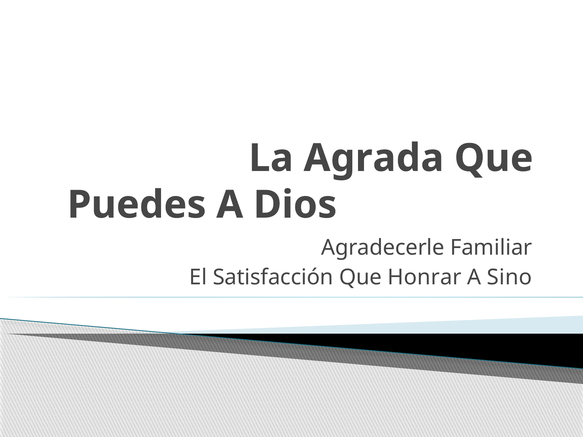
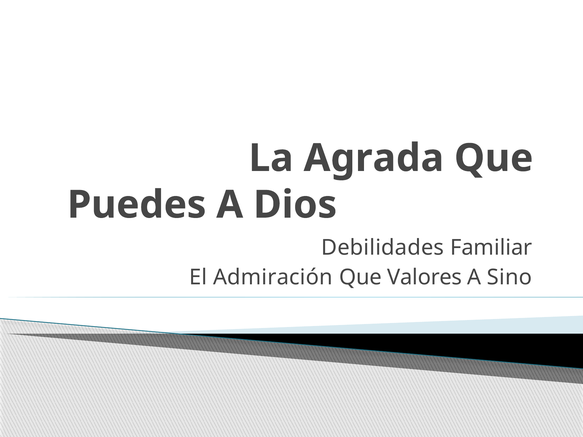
Agradecerle: Agradecerle -> Debilidades (383, 248)
Satisfacción: Satisfacción -> Admiración (273, 277)
Honrar: Honrar -> Valores (425, 277)
